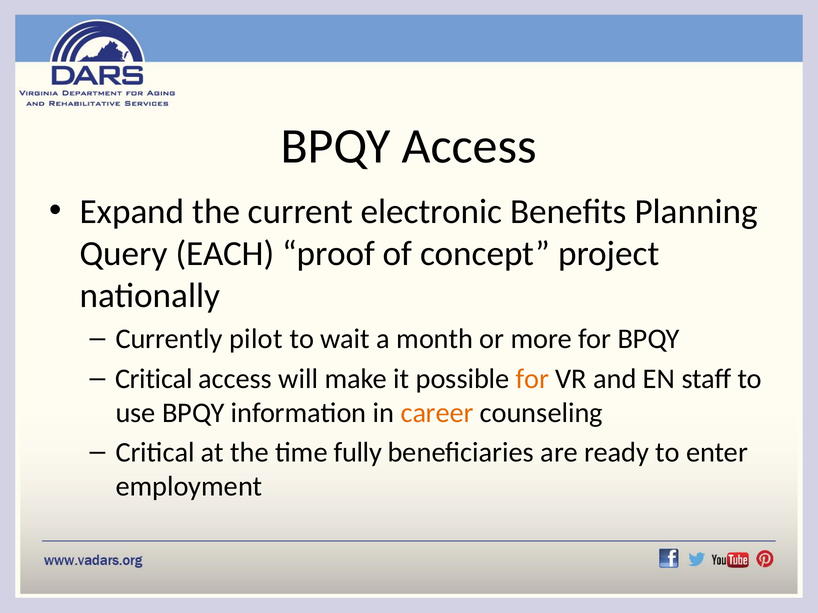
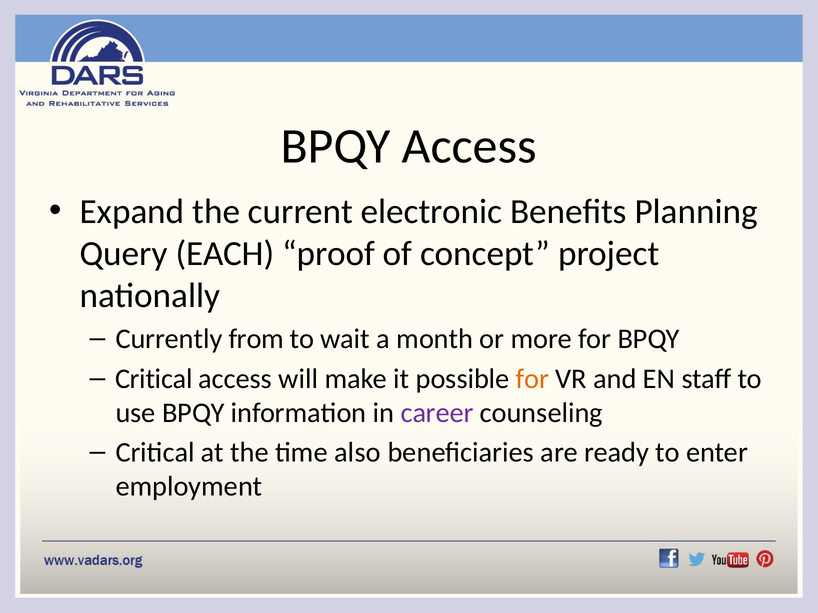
pilot: pilot -> from (256, 339)
career colour: orange -> purple (437, 413)
fully: fully -> also (358, 453)
